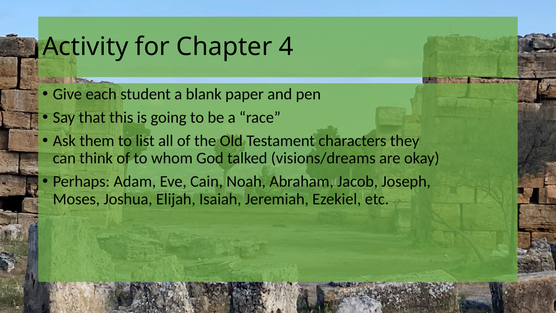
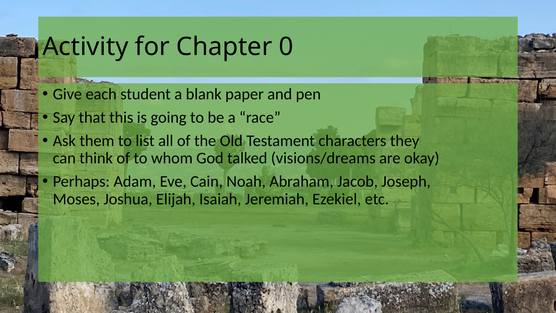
4: 4 -> 0 (286, 47)
